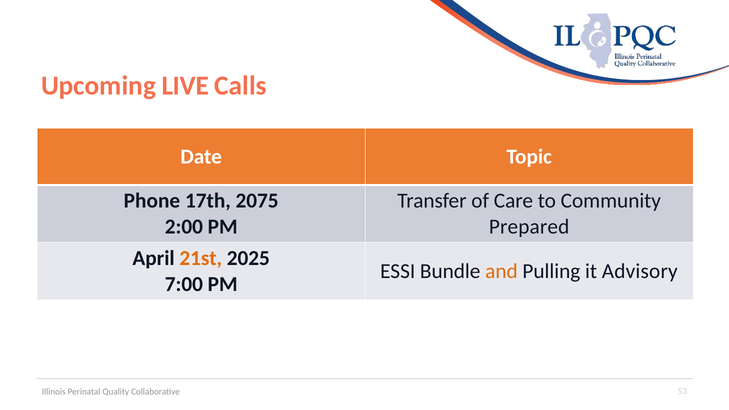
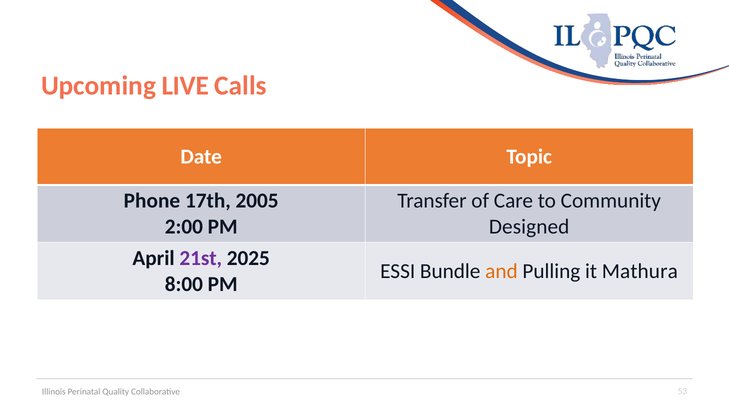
2075: 2075 -> 2005 (257, 201)
Prepared: Prepared -> Designed (529, 227)
21st colour: orange -> purple (201, 258)
Advisory: Advisory -> Mathura (640, 271)
7:00: 7:00 -> 8:00 (184, 284)
